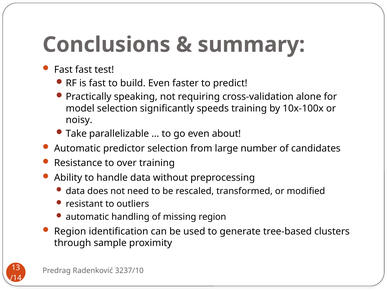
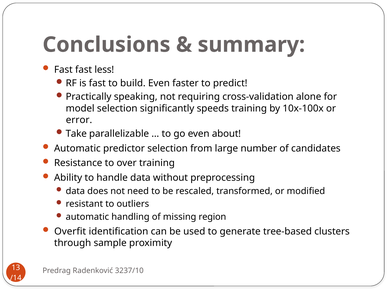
test: test -> less (104, 70)
noisy: noisy -> error (79, 120)
Region: Region -> Overfit (70, 232)
